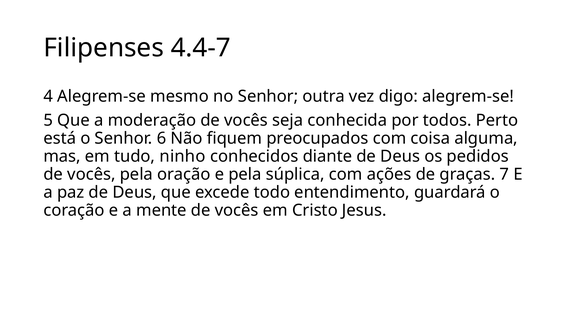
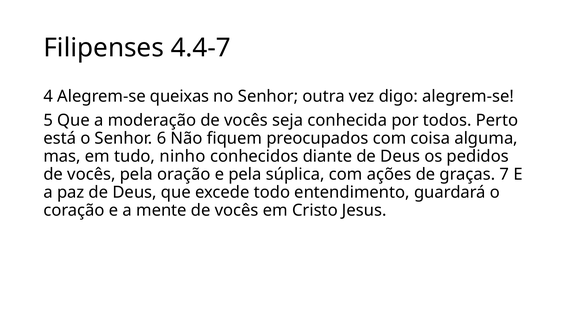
mesmo: mesmo -> queixas (180, 96)
